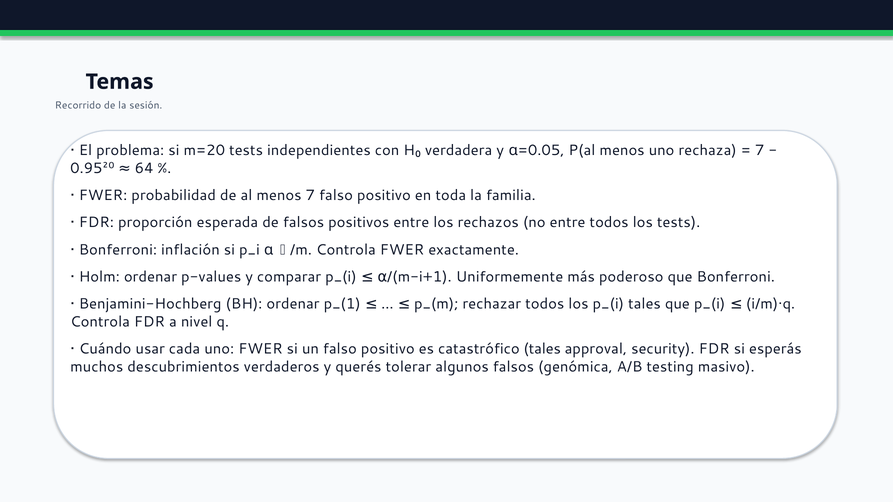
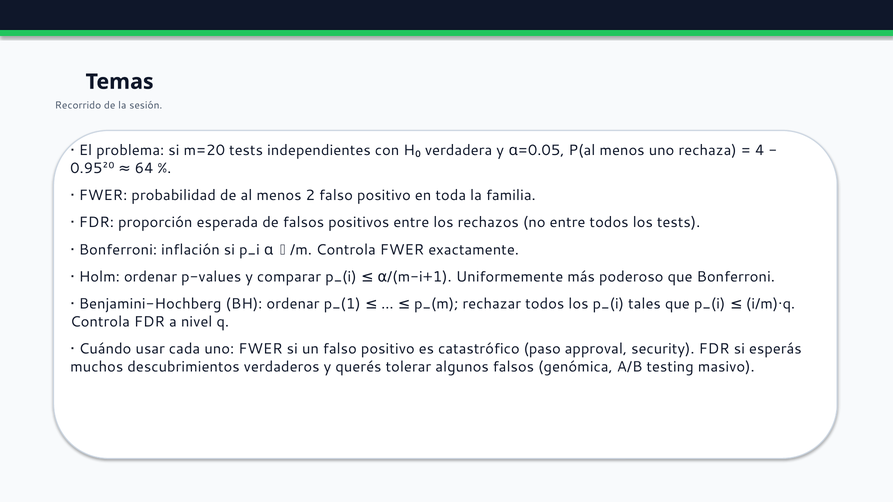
7: 7 -> 4 (760, 151)
menos 7: 7 -> 2 (310, 196)
catastrófico tales: tales -> paso (542, 349)
